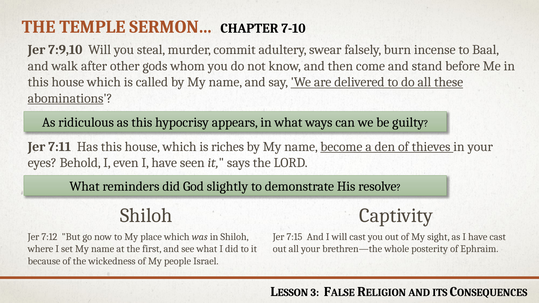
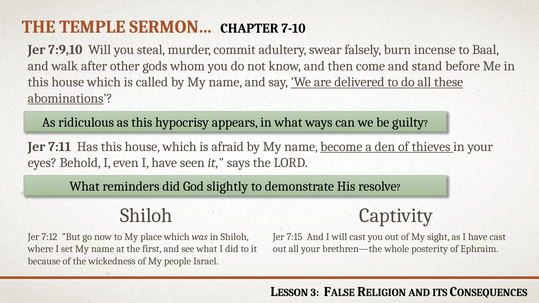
riches: riches -> afraid (228, 147)
